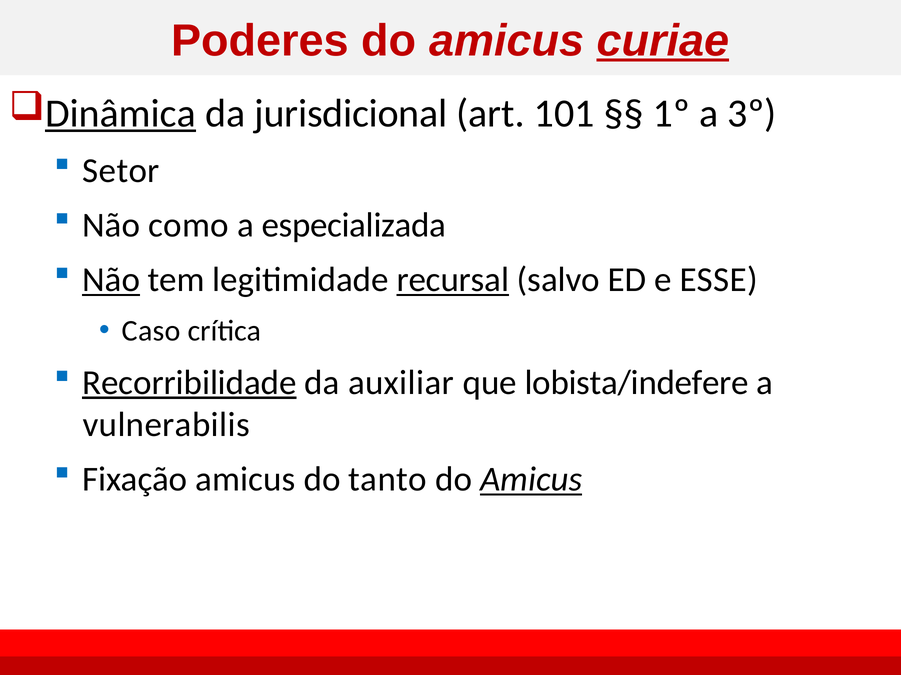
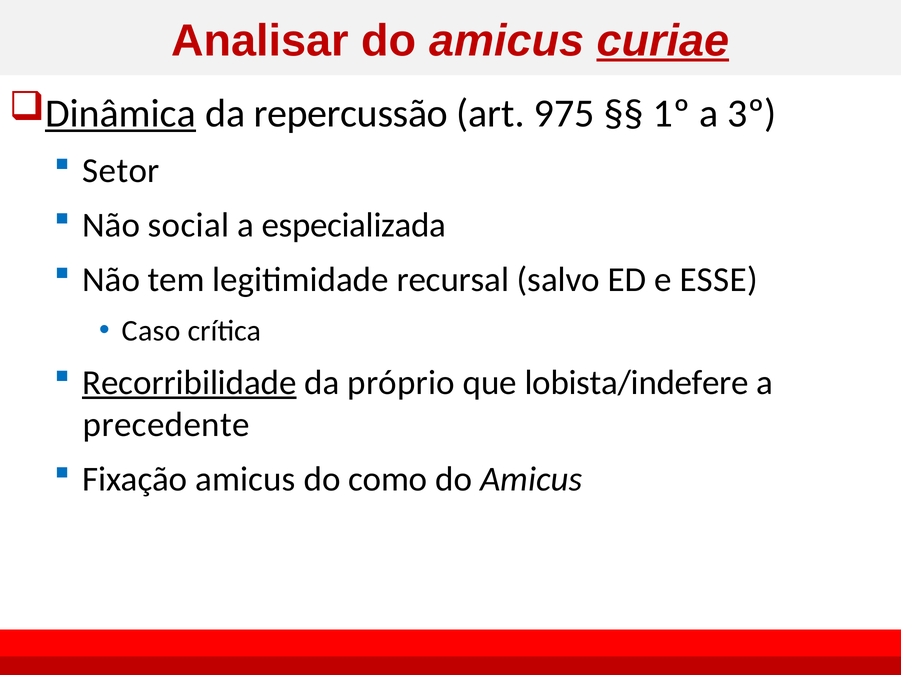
Poderes: Poderes -> Analisar (260, 41)
jurisdicional: jurisdicional -> repercussão (351, 114)
101: 101 -> 975 (564, 114)
como: como -> social (189, 226)
Não underline: present -> none (111, 280)
recursal underline: present -> none (453, 280)
auxiliar: auxiliar -> próprio (401, 383)
vulnerabilis: vulnerabilis -> precedente (166, 425)
tanto: tanto -> como (388, 480)
Amicus underline: present -> none (531, 480)
